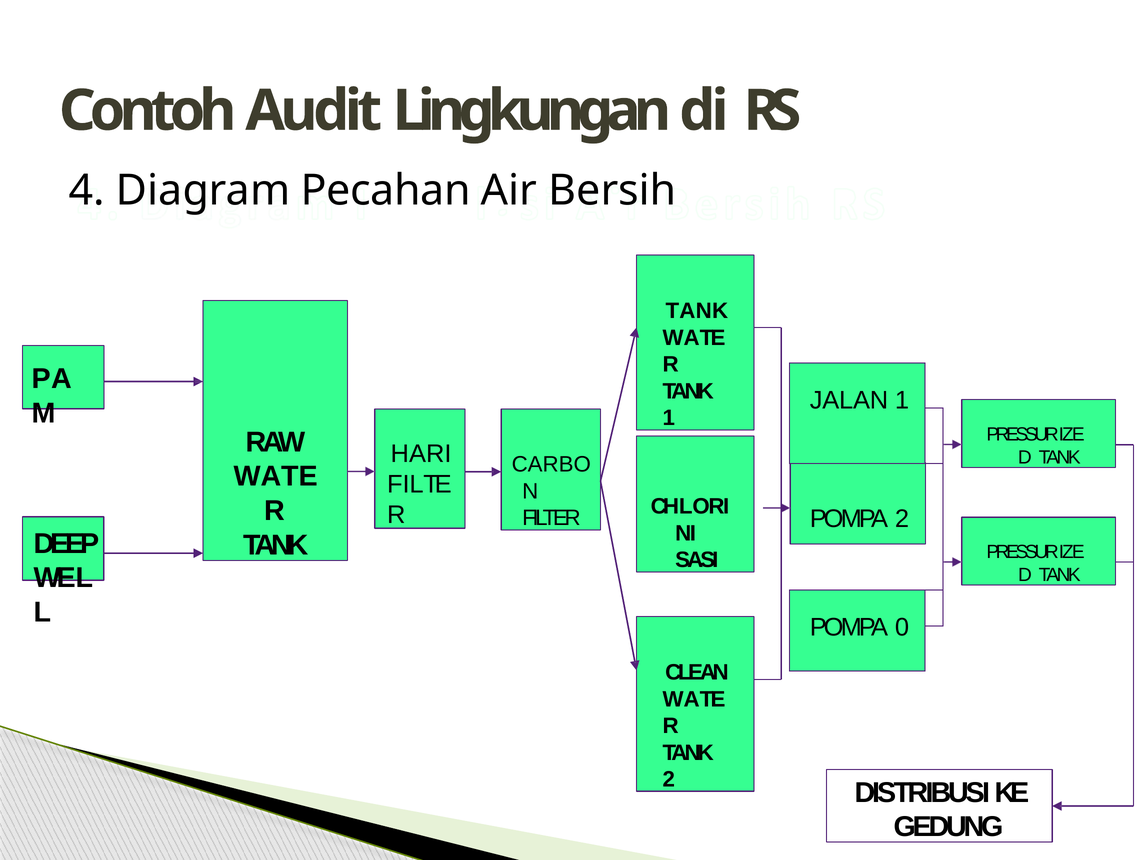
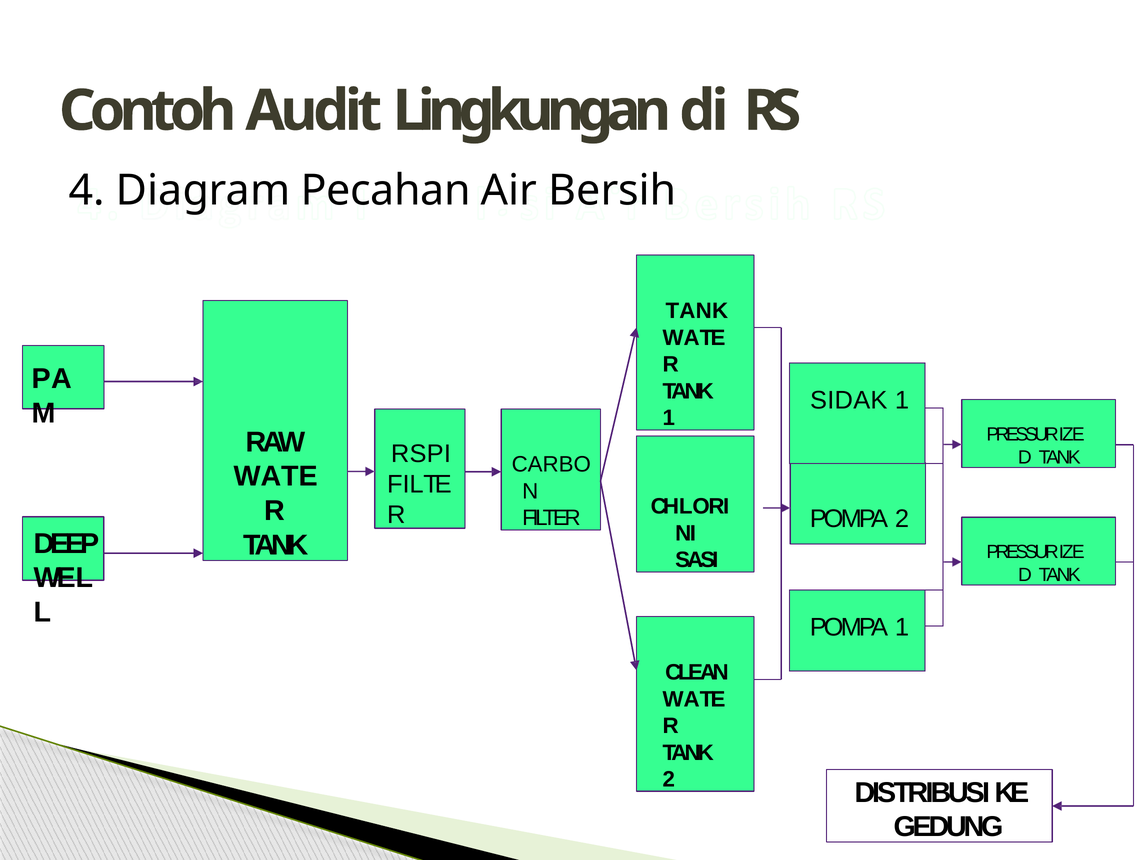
JALAN: JALAN -> SIDAK (849, 400)
HARI: HARI -> RSPI (421, 454)
POMPA 0: 0 -> 1 (902, 627)
